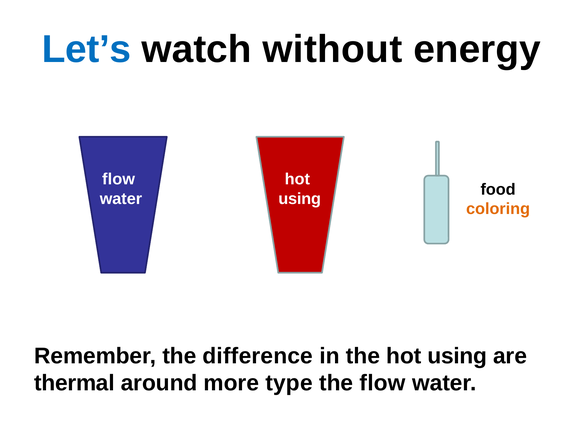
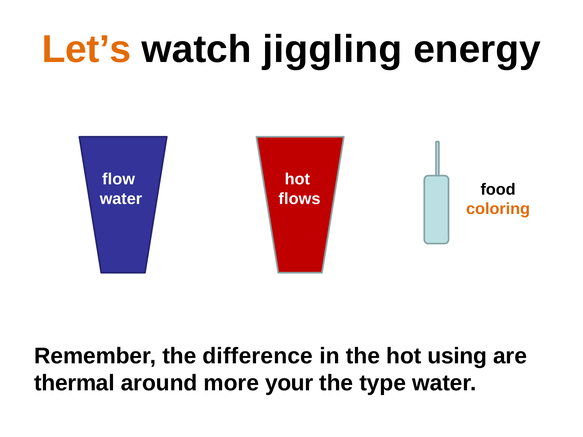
Let’s colour: blue -> orange (86, 49)
without: without -> jiggling (332, 49)
using: using -> flows (299, 199)
type: type -> your (289, 383)
the flow: flow -> type (383, 383)
